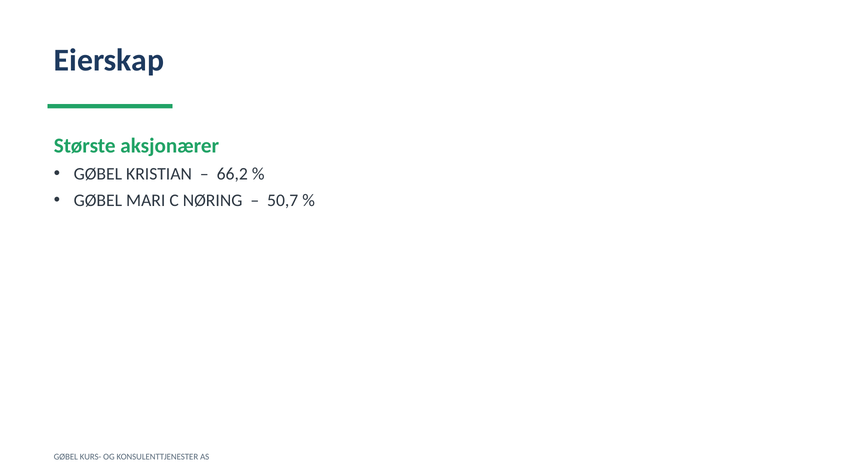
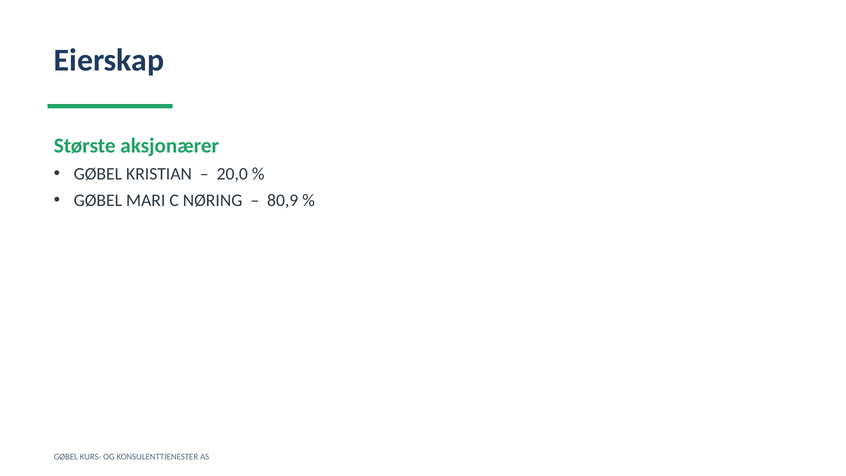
66,2: 66,2 -> 20,0 (232, 174)
50,7: 50,7 -> 80,9 (283, 200)
